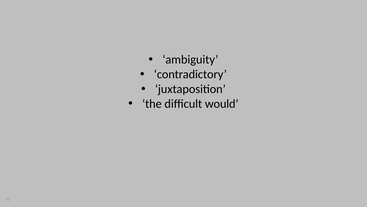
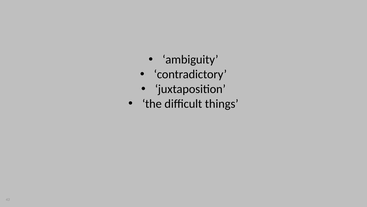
would: would -> things (222, 104)
